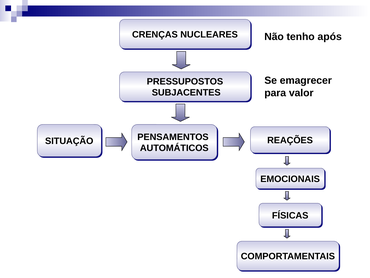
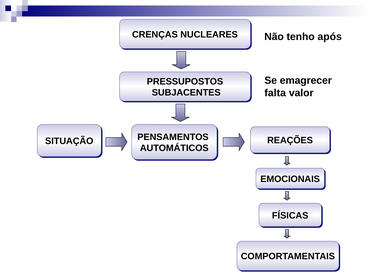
para: para -> falta (275, 93)
